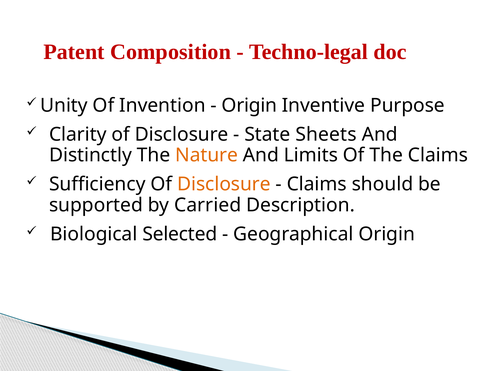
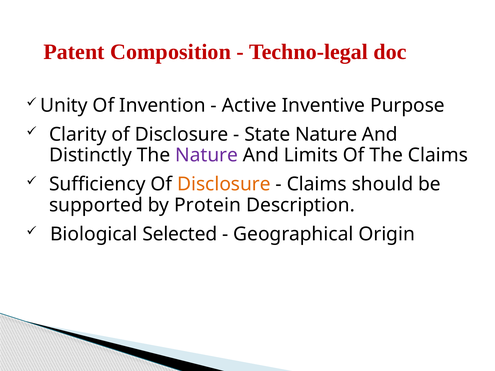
Origin: Origin -> Active (249, 106)
State Sheets: Sheets -> Nature (326, 135)
Nature colour: orange -> purple (207, 155)
Carried: Carried -> Protein (208, 205)
